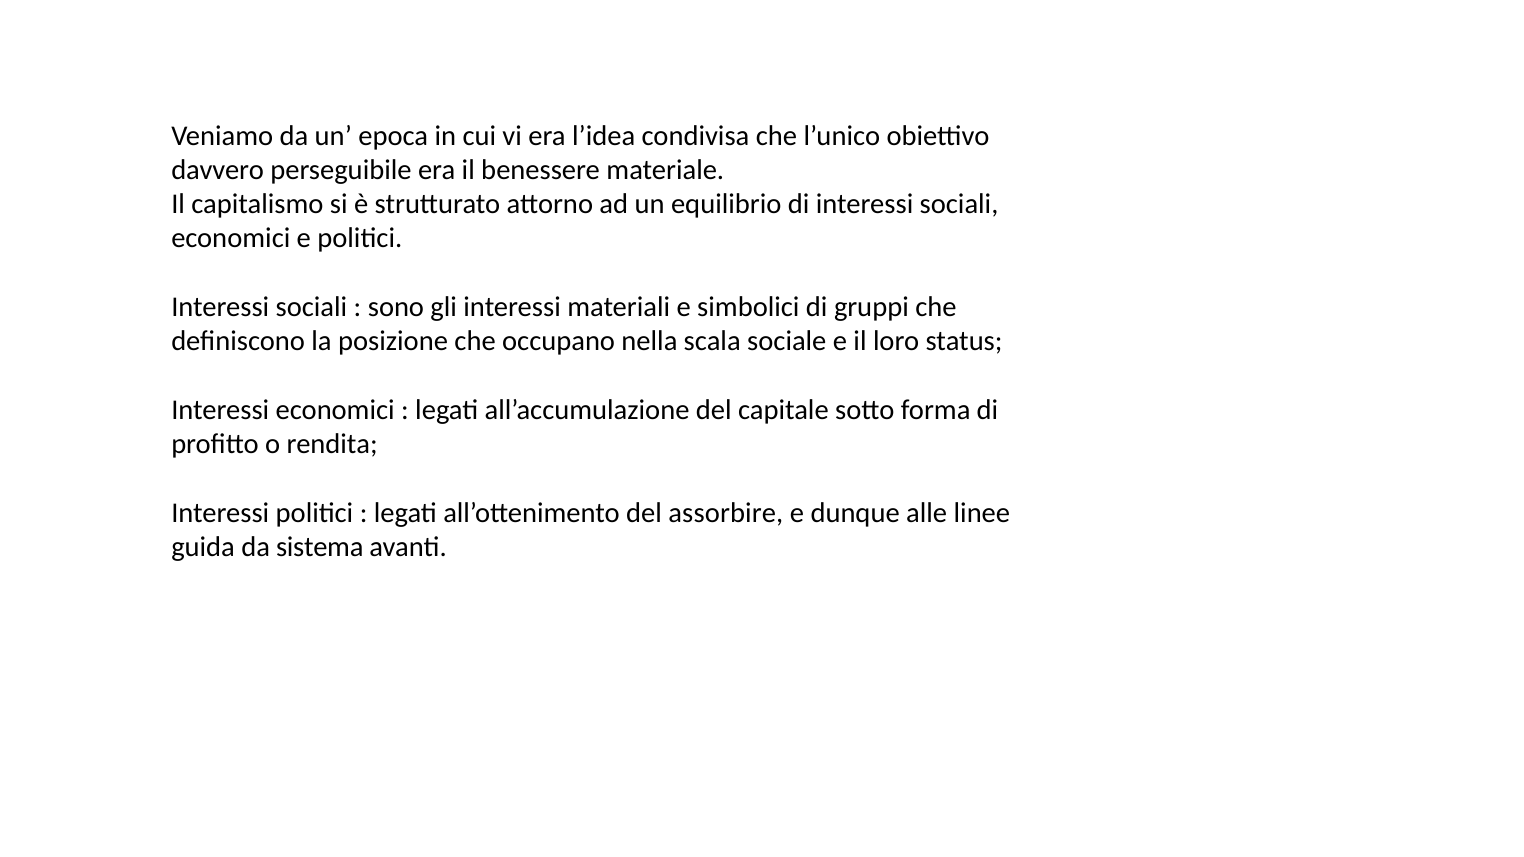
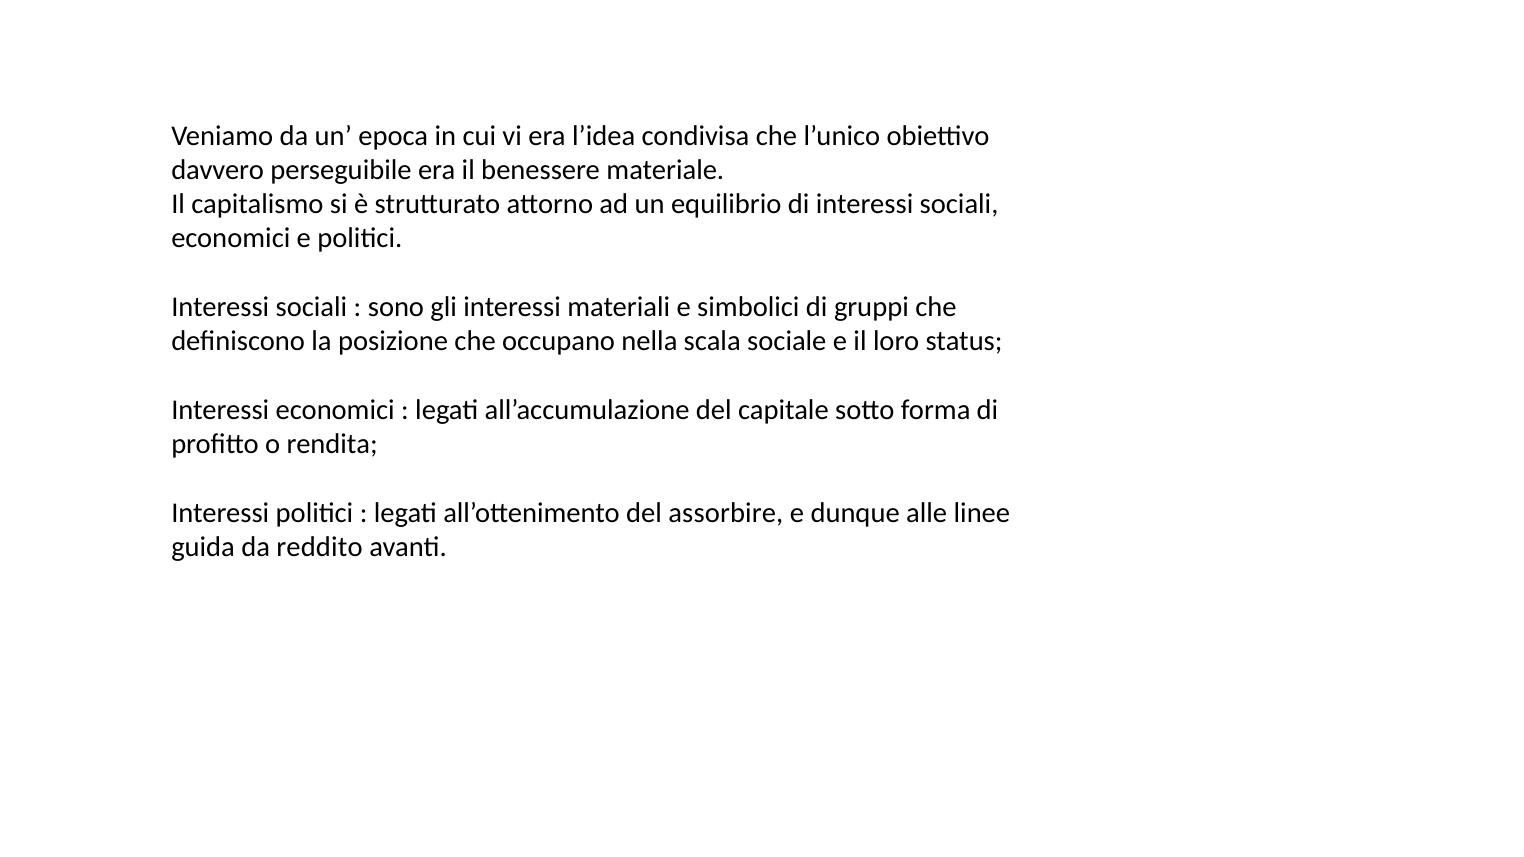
sistema: sistema -> reddito (320, 547)
